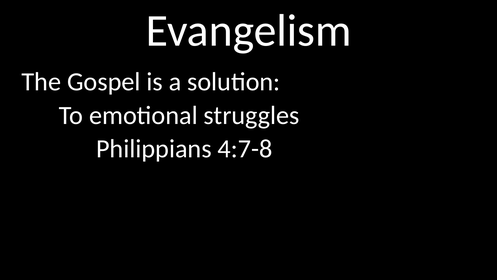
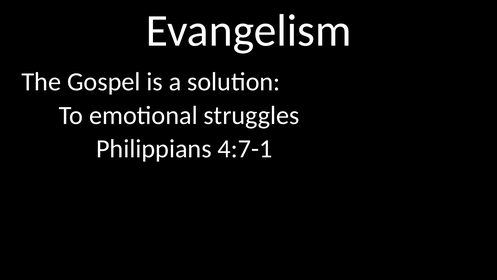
4:7-8: 4:7-8 -> 4:7-1 (245, 149)
